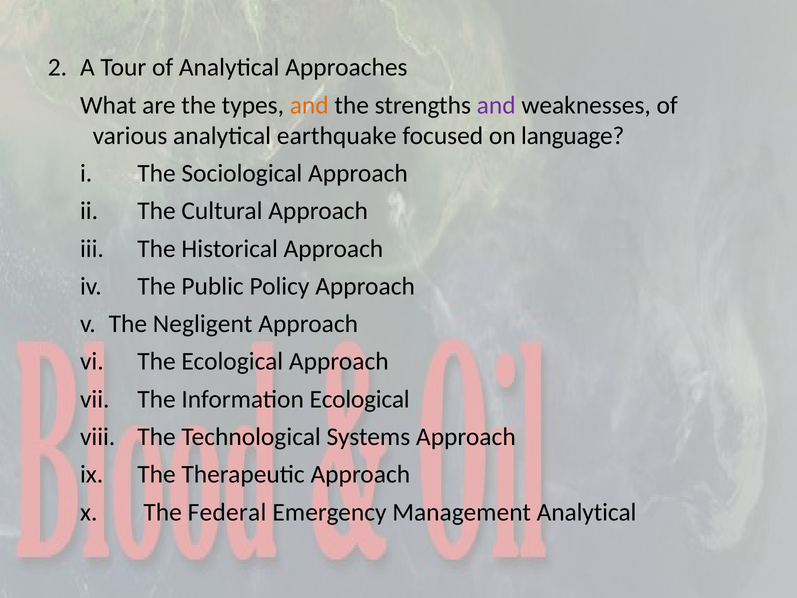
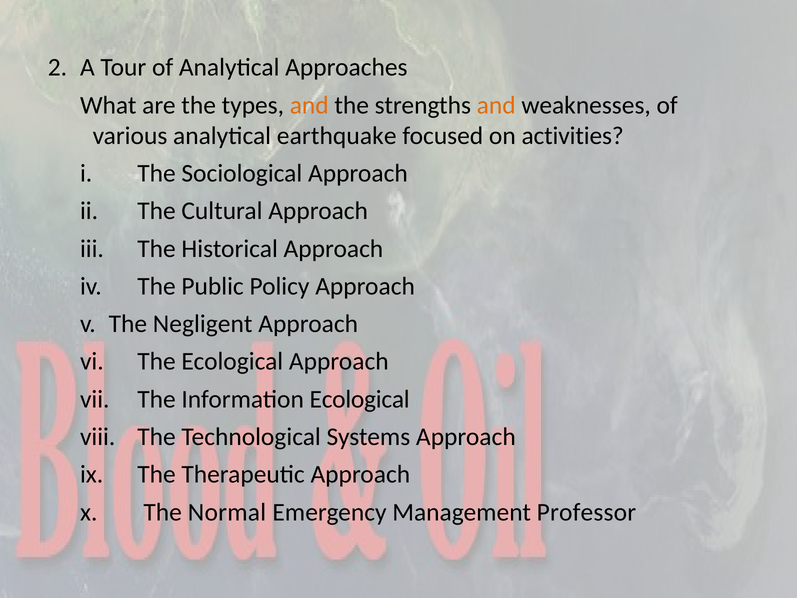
and colour: purple -> orange (496, 105)
language: language -> activities (573, 136)
Federal: Federal -> Normal (227, 512)
Management Analytical: Analytical -> Professor (586, 512)
